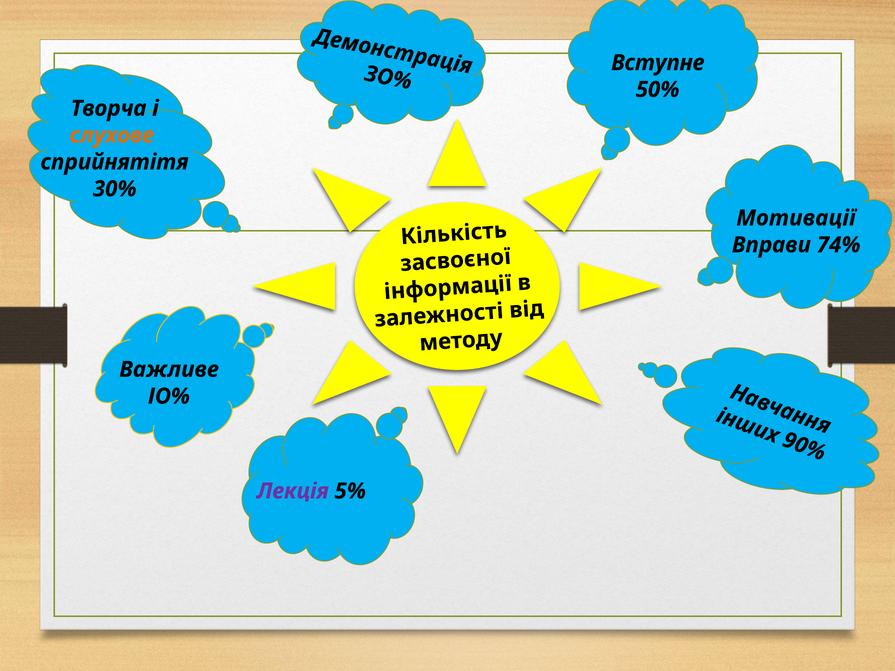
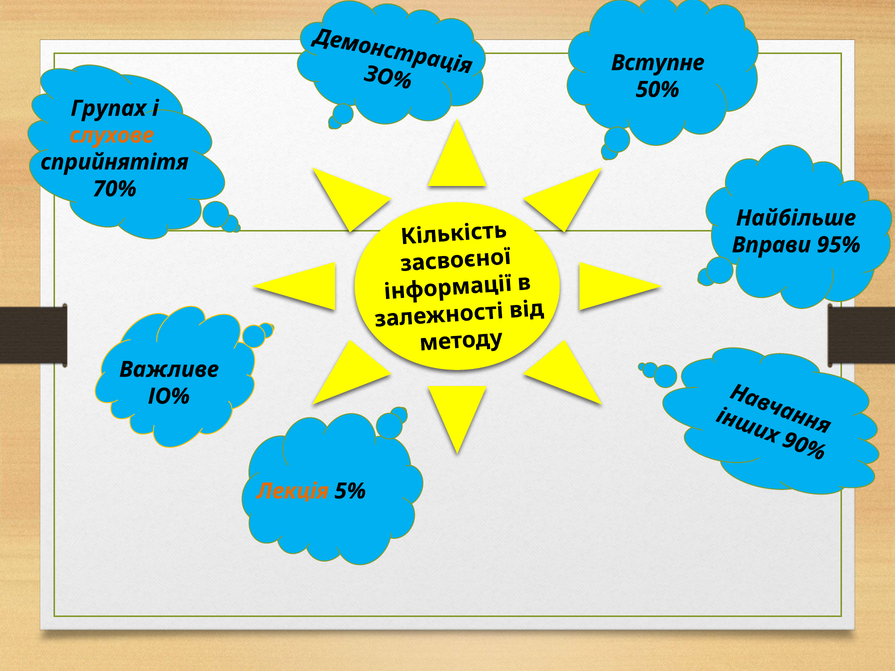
Творча: Творча -> Групах (108, 108)
30%: 30% -> 70% (115, 189)
Мотивації: Мотивації -> Найбільше (796, 218)
74%: 74% -> 95% (839, 245)
Лекція colour: purple -> orange (293, 491)
